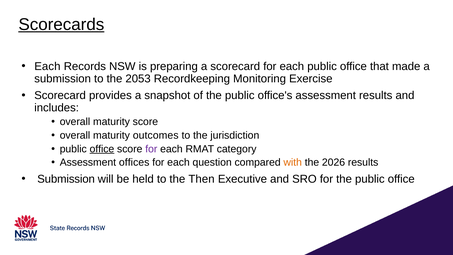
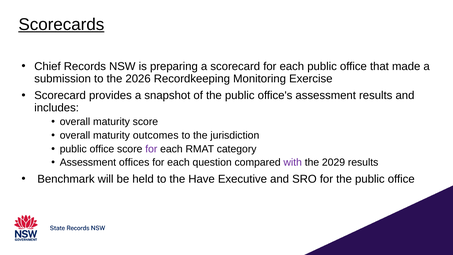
Each: Each -> Chief (47, 66)
2053: 2053 -> 2026 (138, 79)
office underline: present -> none (102, 149)
with colour: orange -> purple (293, 162)
2026: 2026 -> 2029 (334, 162)
Submission: Submission -> Benchmark (66, 179)
Then: Then -> Have (202, 179)
